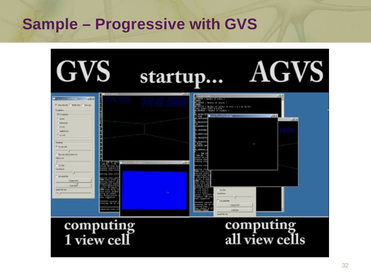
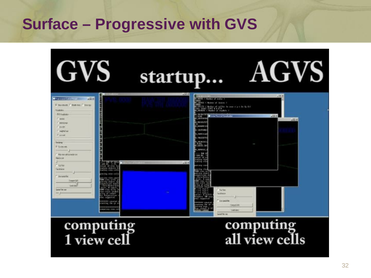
Sample: Sample -> Surface (50, 24)
